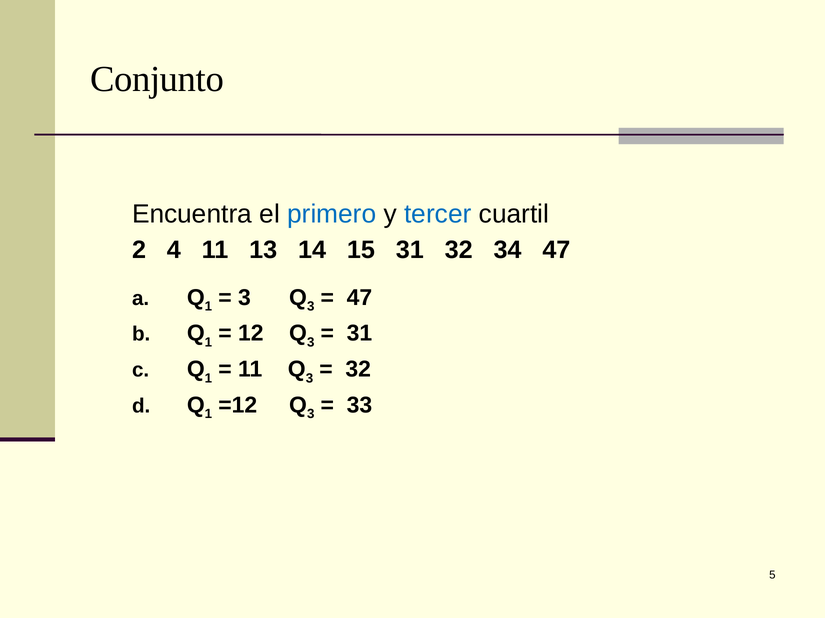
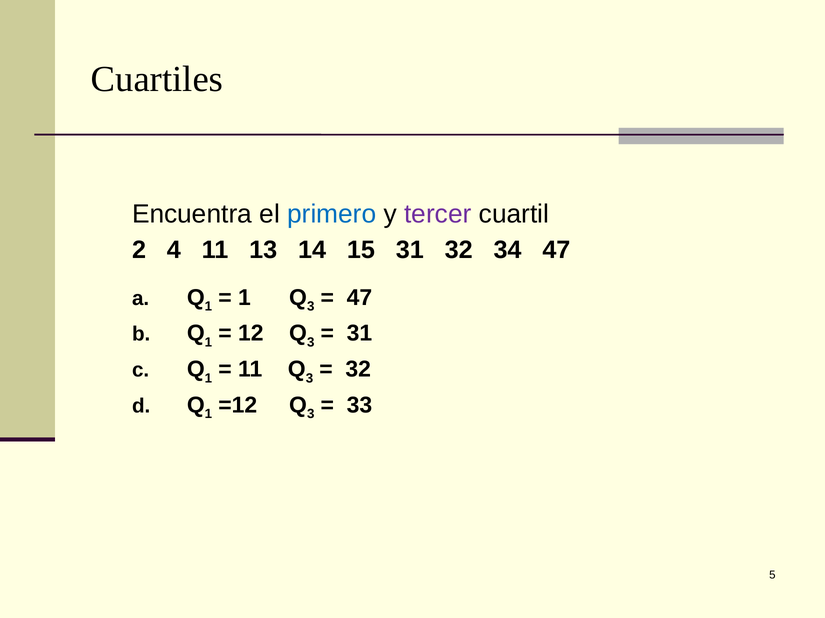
Conjunto: Conjunto -> Cuartiles (157, 79)
tercer colour: blue -> purple (438, 214)
3: 3 -> 1 (244, 298)
